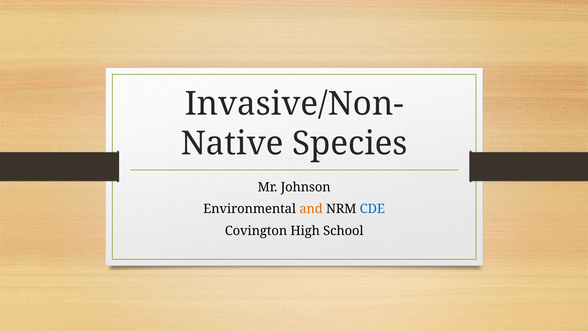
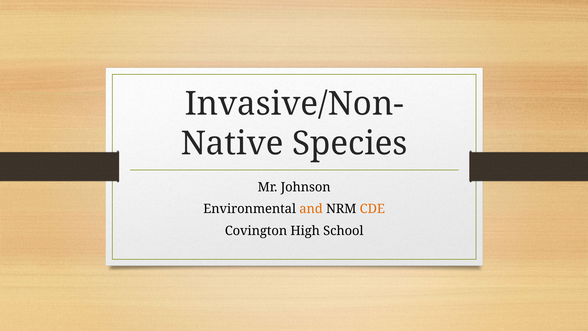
CDE colour: blue -> orange (372, 209)
